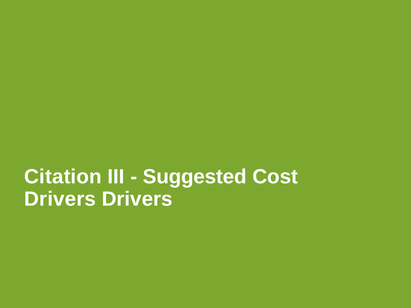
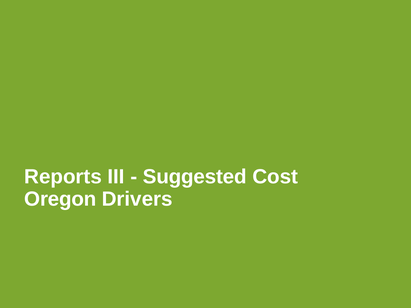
Citation: Citation -> Reports (63, 177)
Drivers: Drivers -> Oregon (60, 199)
